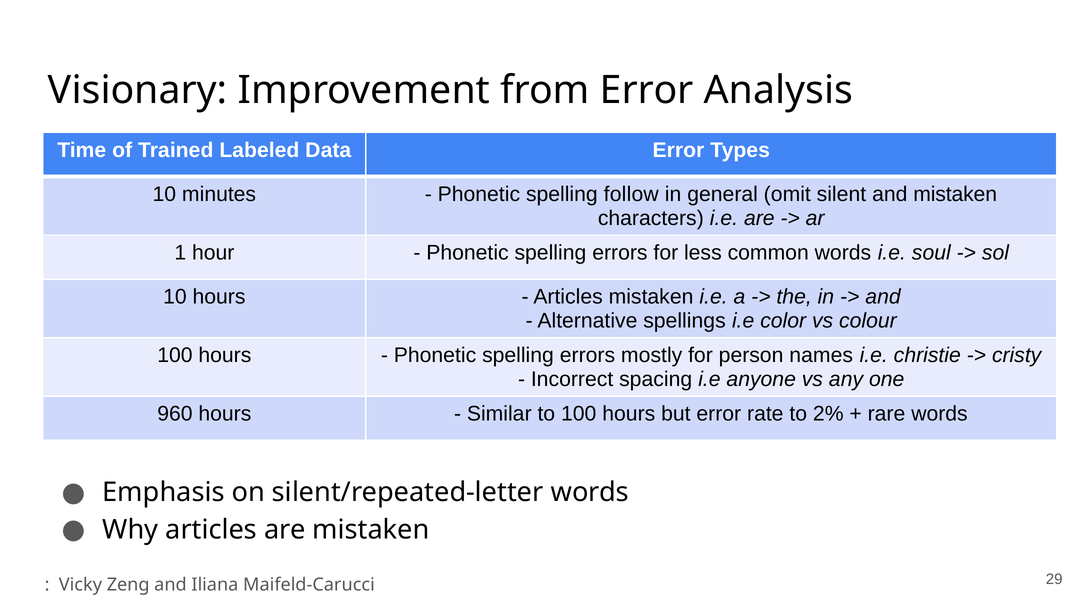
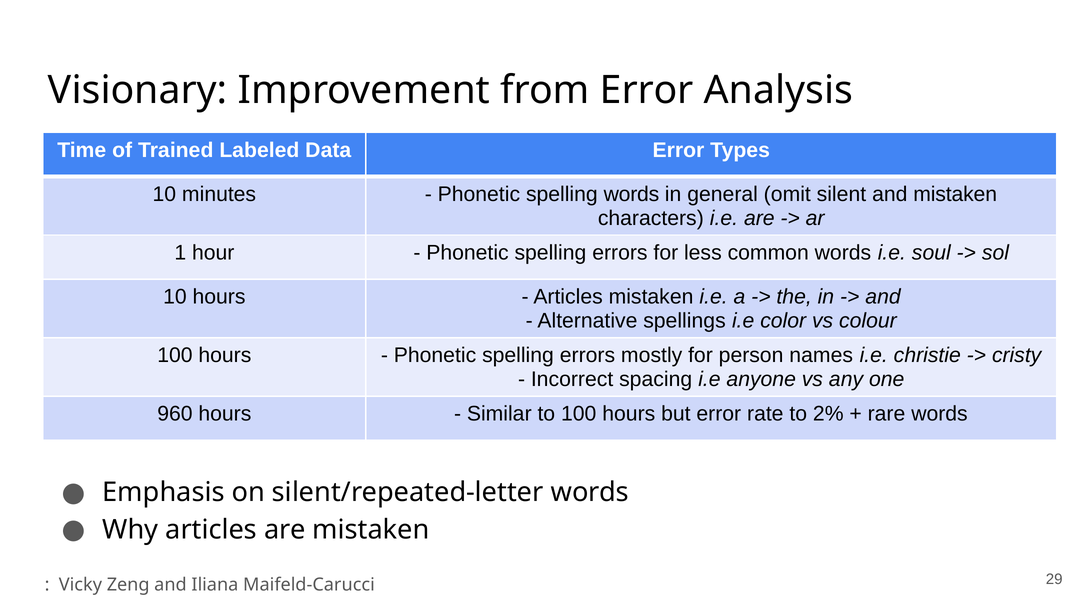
spelling follow: follow -> words (631, 194)
